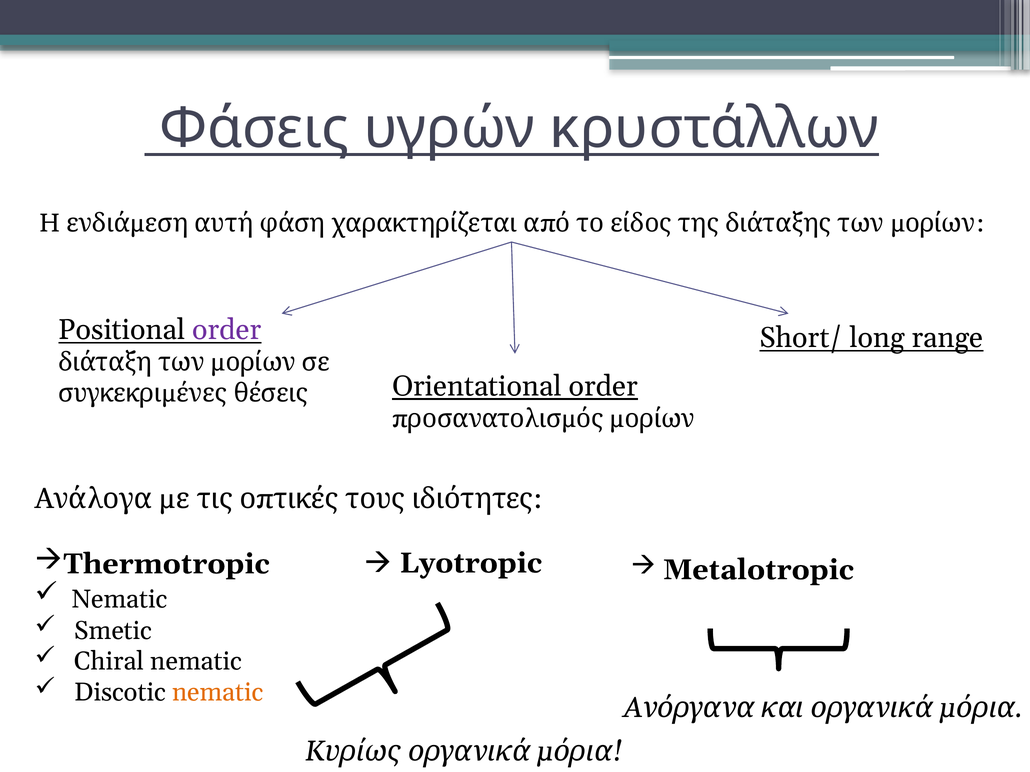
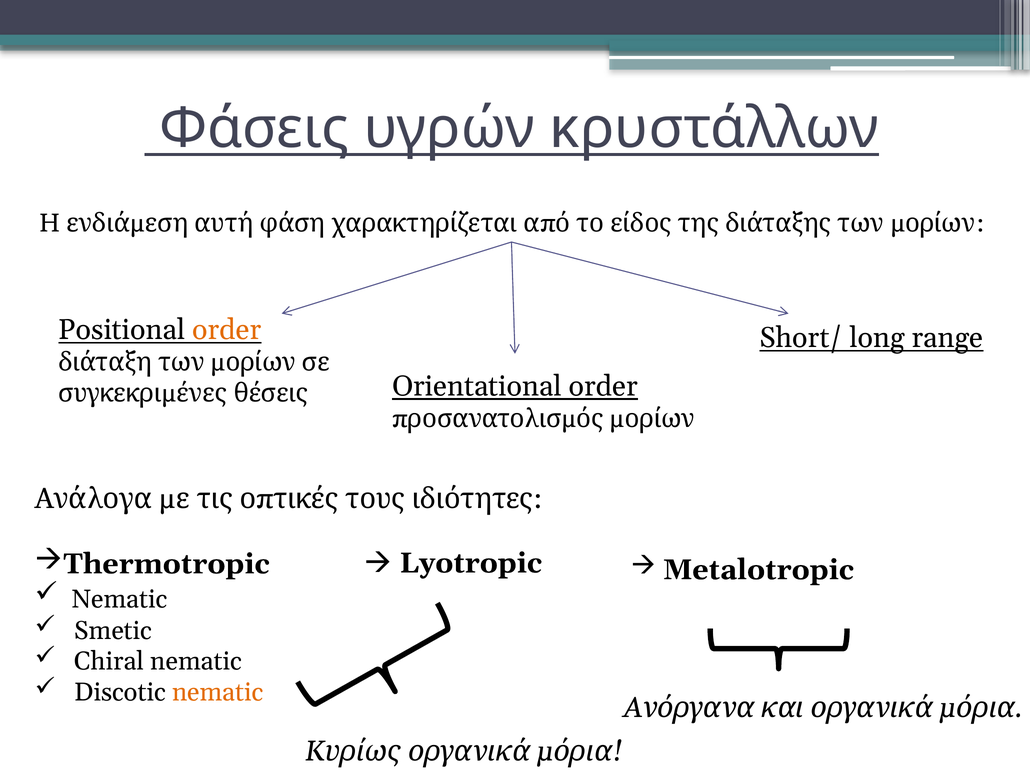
order colour: purple -> orange (227, 330)
